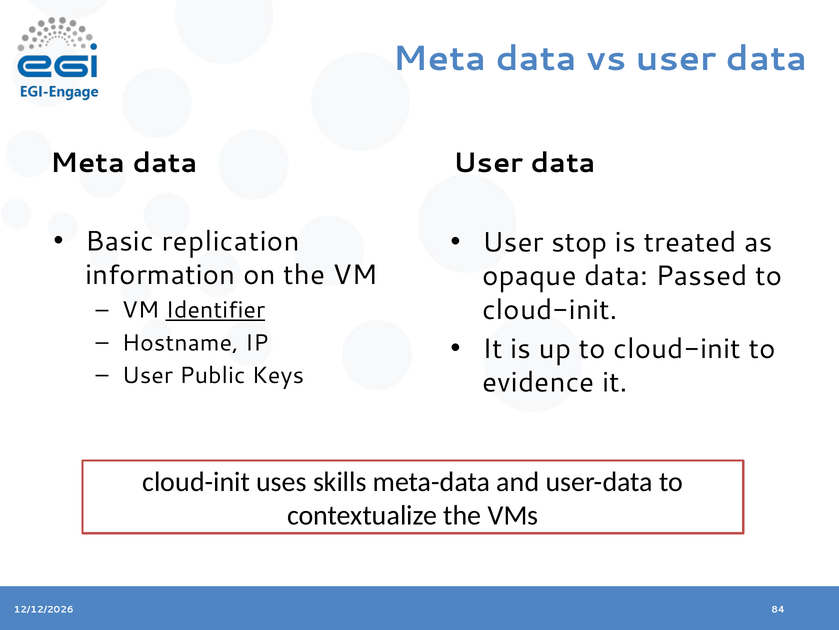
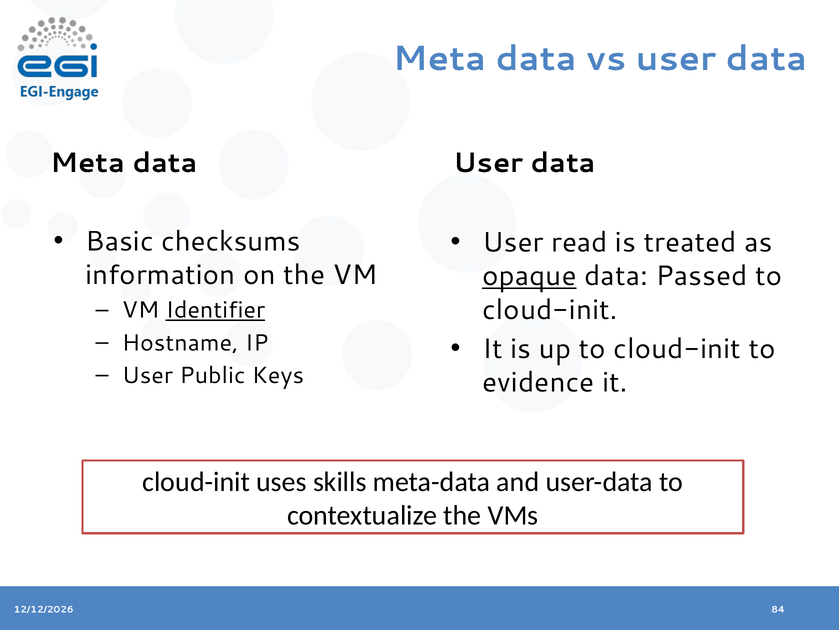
replication: replication -> checksums (231, 241)
stop: stop -> read (579, 242)
opaque underline: none -> present (529, 276)
